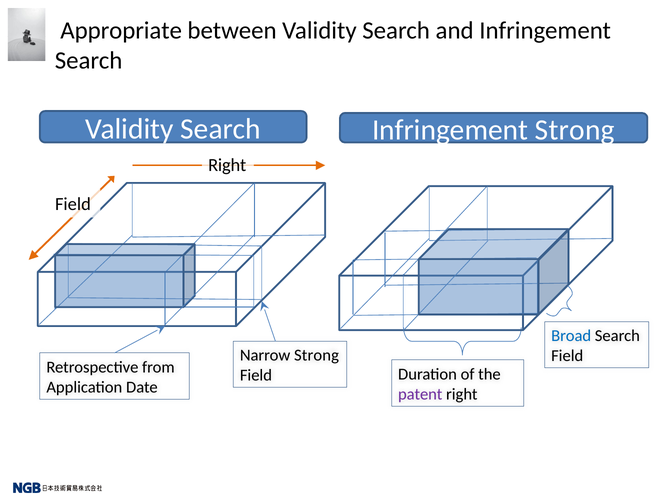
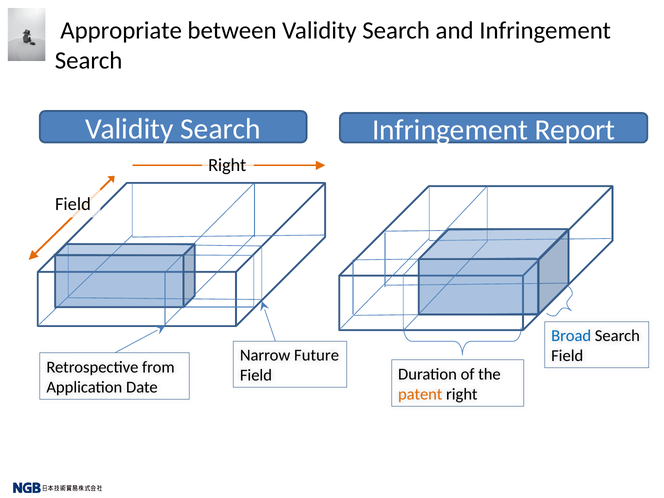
Infringement Strong: Strong -> Report (575, 130)
Narrow Strong: Strong -> Future (317, 355)
patent colour: purple -> orange (420, 394)
